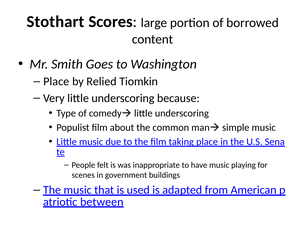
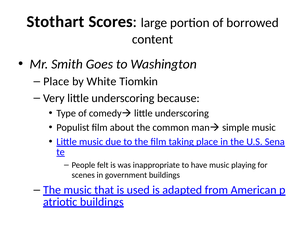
Relied: Relied -> White (101, 81)
between: between -> buildings (102, 202)
